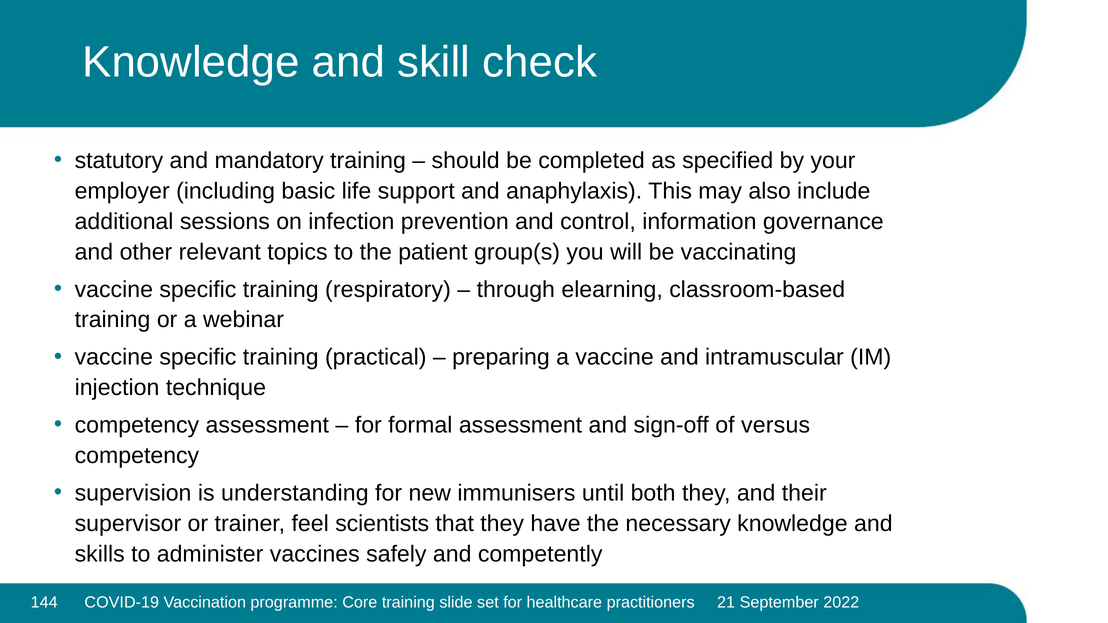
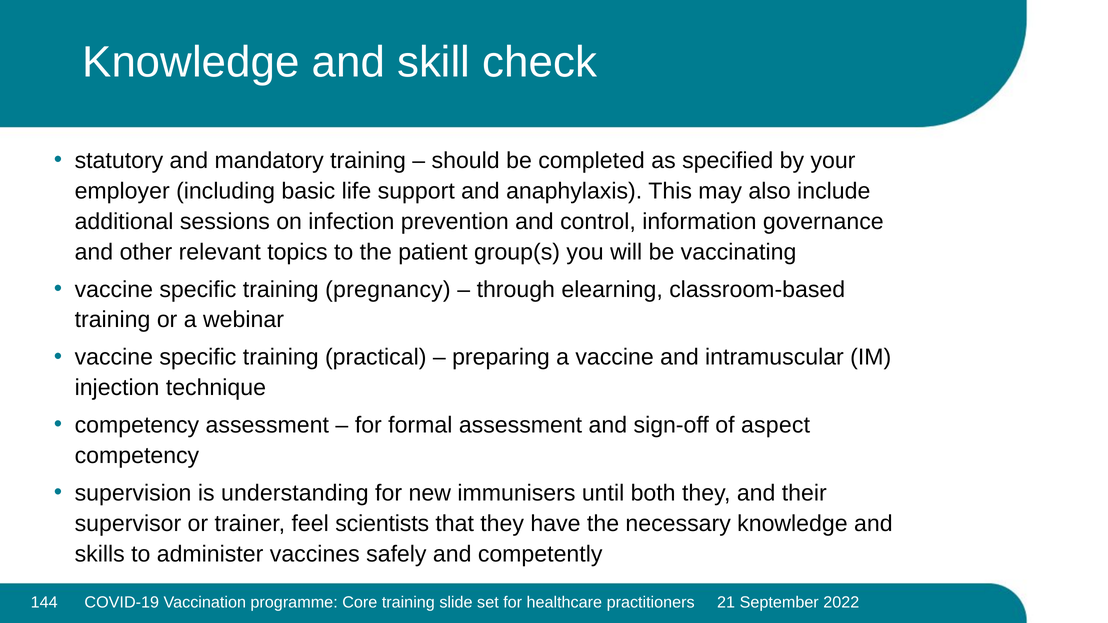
respiratory: respiratory -> pregnancy (388, 290)
versus: versus -> aspect (776, 425)
